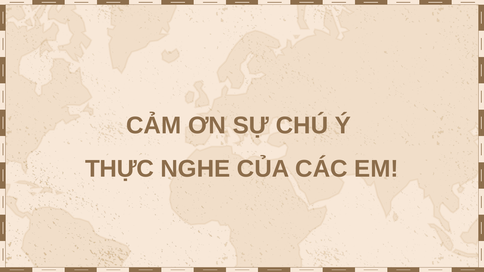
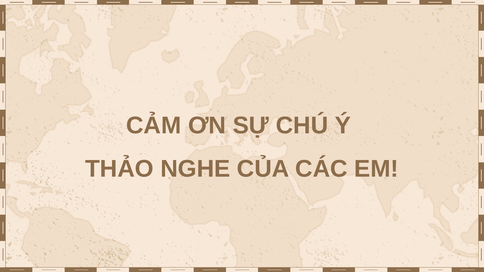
THỰC: THỰC -> THẢO (119, 169)
